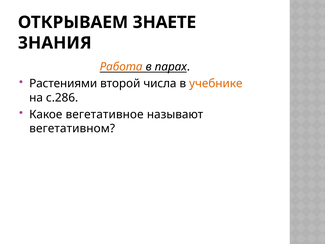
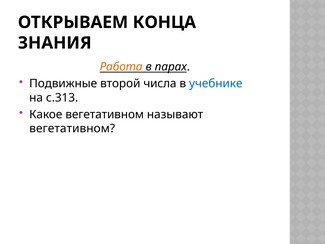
ЗНАЕТЕ: ЗНАЕТЕ -> КОНЦА (164, 22)
Растениями: Растениями -> Подвижные (63, 83)
учебнике colour: orange -> blue (216, 83)
с.286: с.286 -> с.313 (62, 98)
Какое вегетативное: вегетативное -> вегетативном (105, 114)
